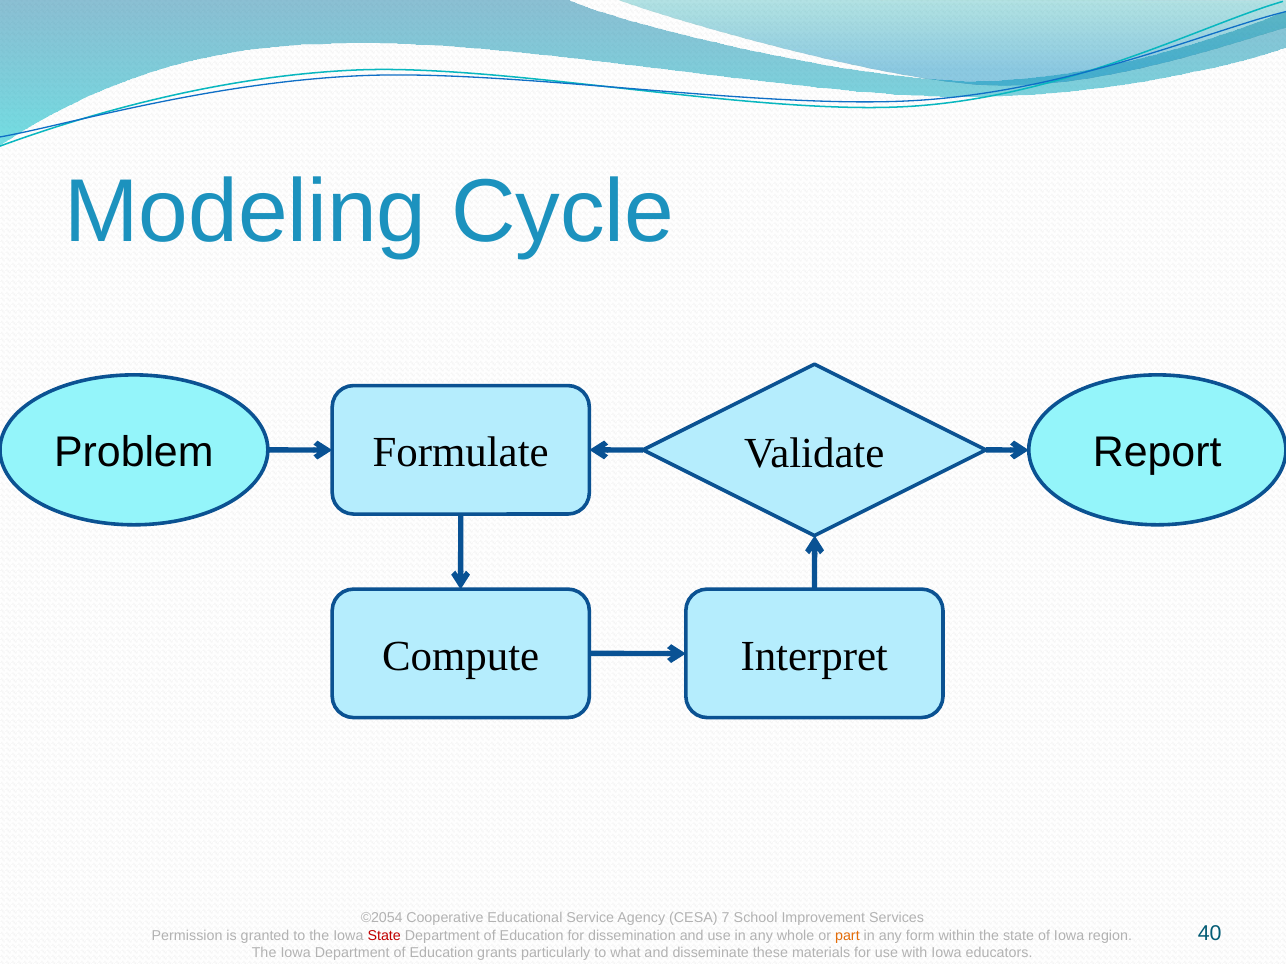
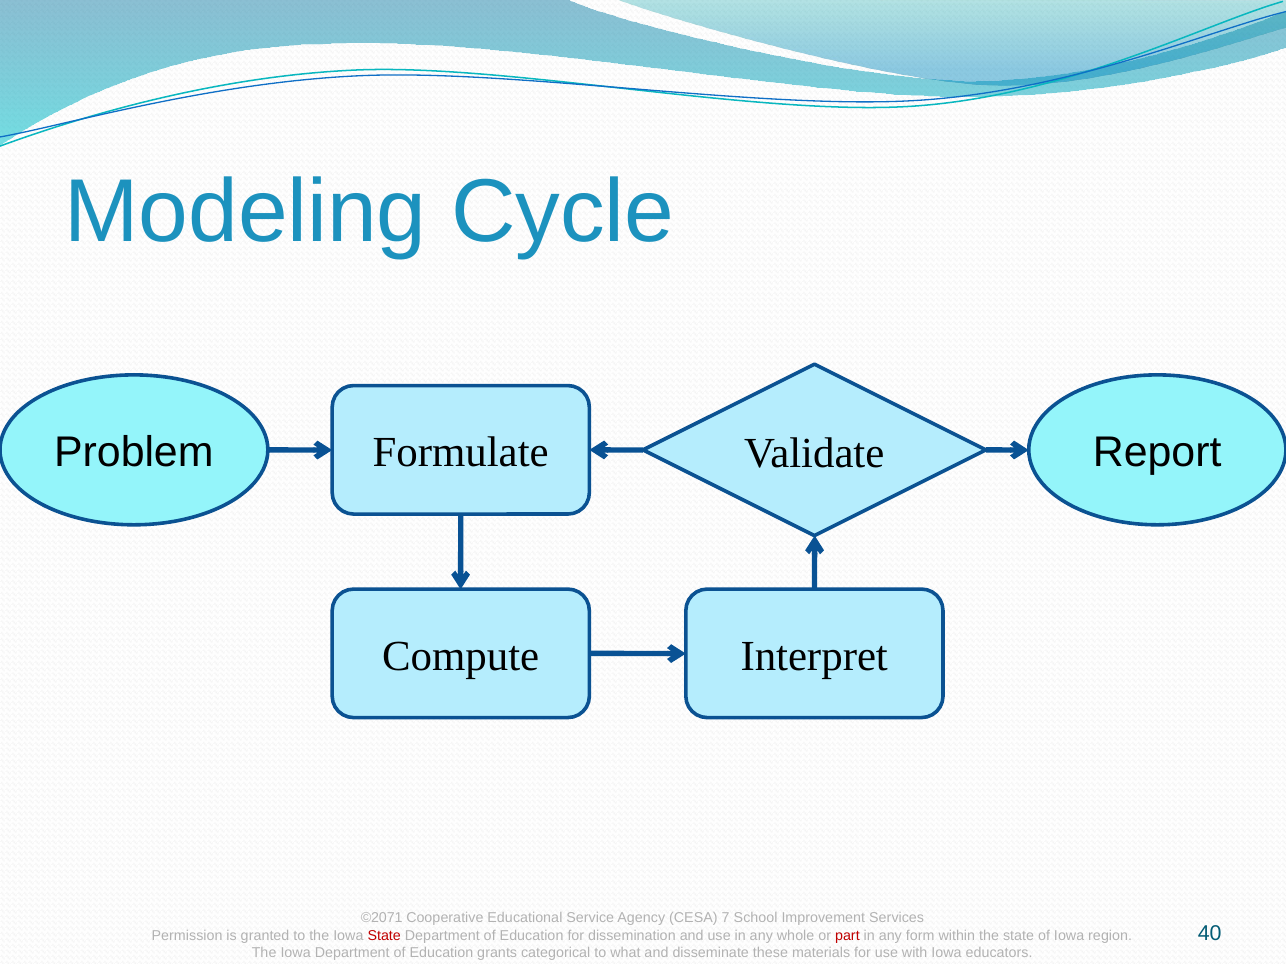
©2054: ©2054 -> ©2071 (382, 919)
part colour: orange -> red (847, 936)
particularly: particularly -> categorical (556, 953)
